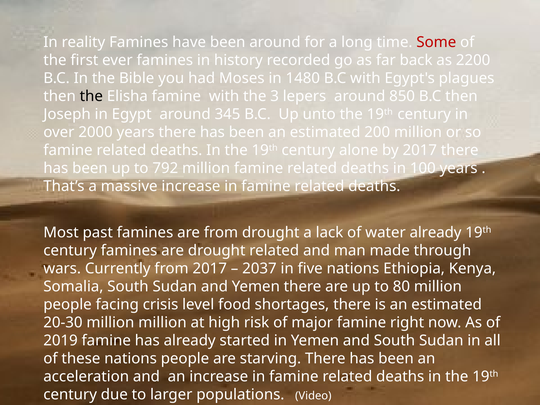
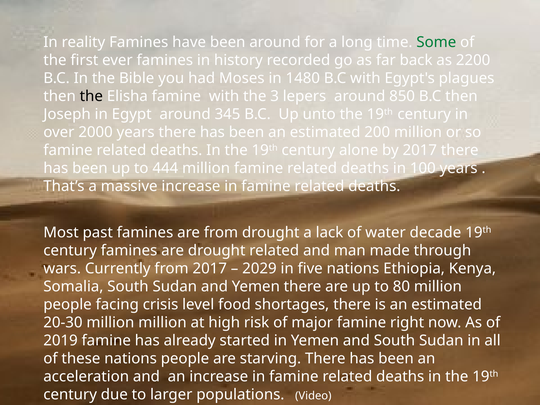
Some colour: red -> green (436, 42)
792: 792 -> 444 (165, 168)
water already: already -> decade (435, 233)
2037: 2037 -> 2029 (259, 269)
